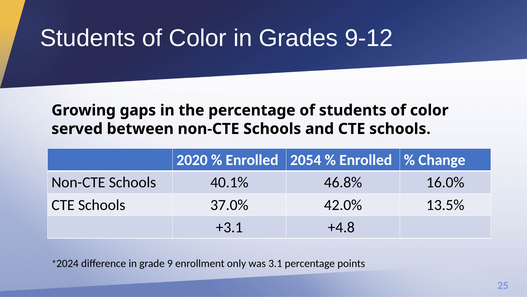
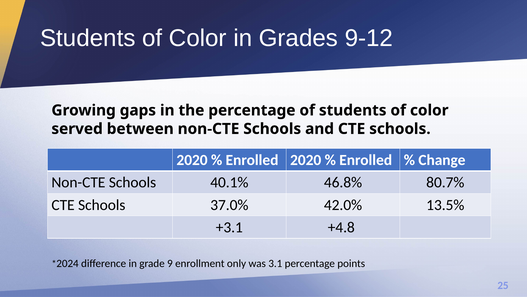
Enrolled 2054: 2054 -> 2020 (306, 160)
16.0%: 16.0% -> 80.7% (445, 182)
